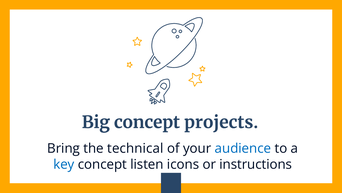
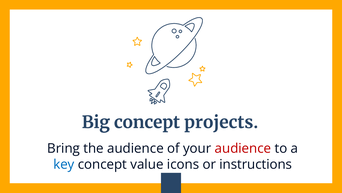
the technical: technical -> audience (135, 148)
audience colour: blue -> red (243, 148)
listen: listen -> value (147, 164)
